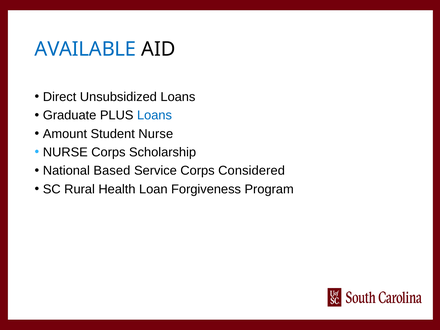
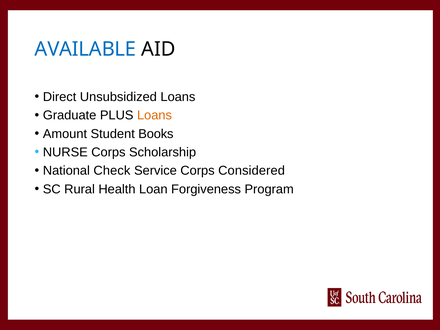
Loans colour: blue -> orange (154, 115)
Student Nurse: Nurse -> Books (156, 134)
Based: Based -> Check (112, 171)
